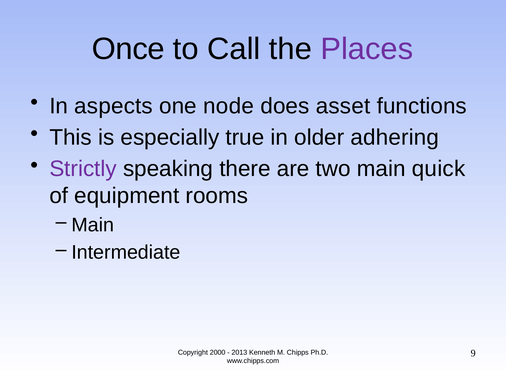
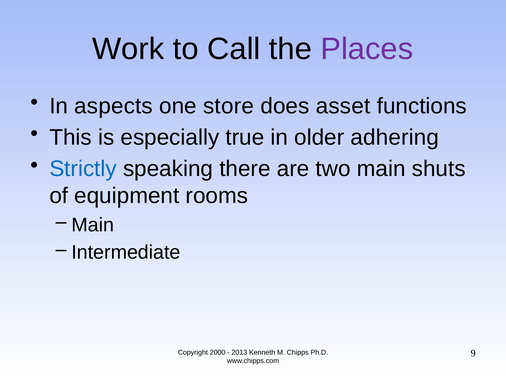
Once: Once -> Work (128, 49)
node: node -> store (229, 106)
Strictly colour: purple -> blue (83, 169)
quick: quick -> shuts (439, 169)
